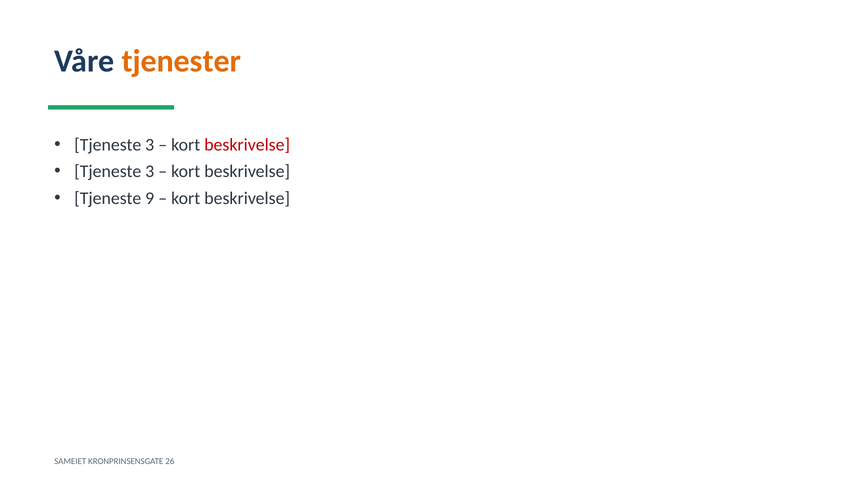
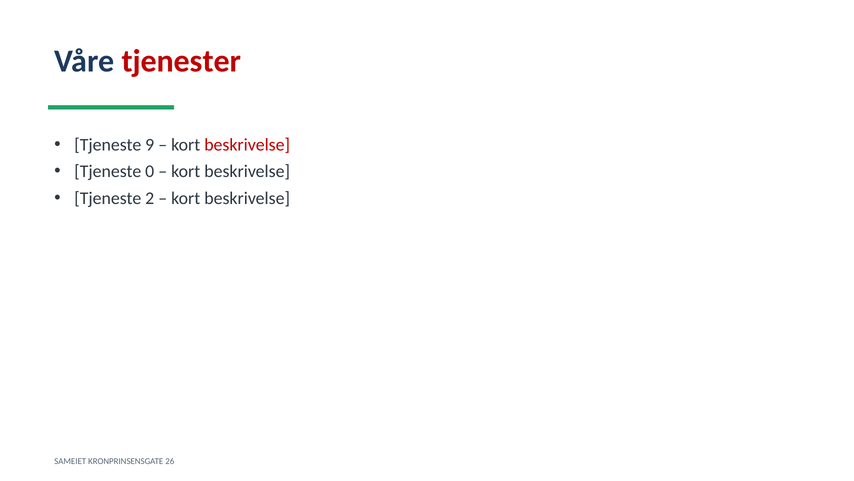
tjenester colour: orange -> red (181, 61)
3: 3 -> 9 (150, 145)
3: 3 -> 0 (150, 171)
9: 9 -> 2 (150, 198)
